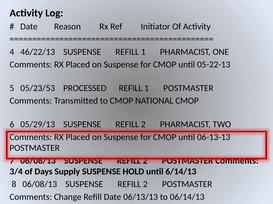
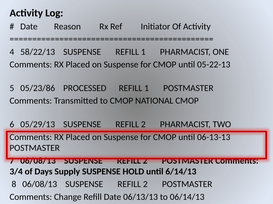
46/22/13: 46/22/13 -> 58/22/13 (38, 52)
05/23/53: 05/23/53 -> 05/23/86 (38, 88)
